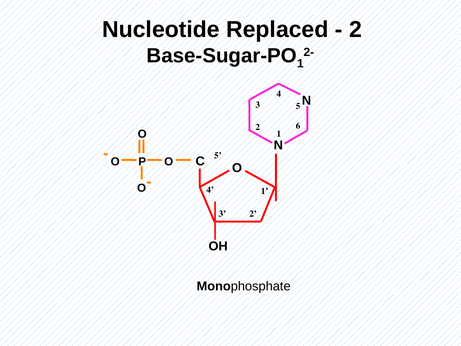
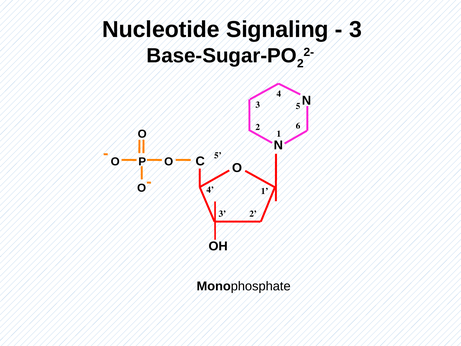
Replaced: Replaced -> Signaling (277, 30)
2: 2 -> 3 (355, 30)
1: 1 -> 2 (300, 64)
